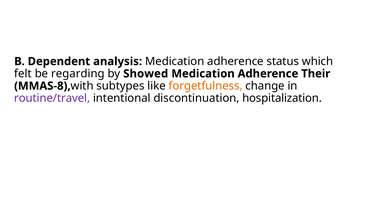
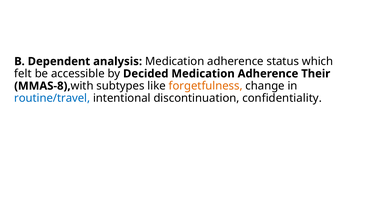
regarding: regarding -> accessible (78, 74)
Showed: Showed -> Decided (146, 74)
routine/travel colour: purple -> blue (52, 98)
hospitalization: hospitalization -> confidentiality (282, 98)
